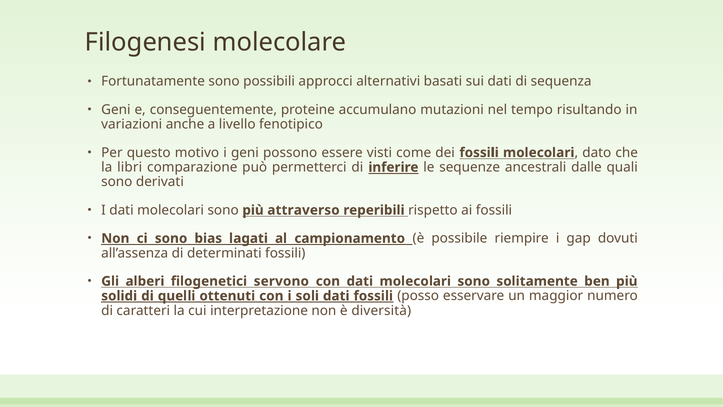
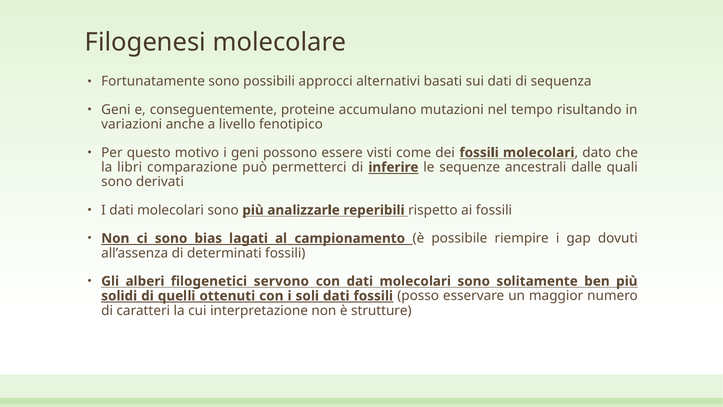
attraverso: attraverso -> analizzarle (304, 210)
diversità: diversità -> strutture (381, 310)
